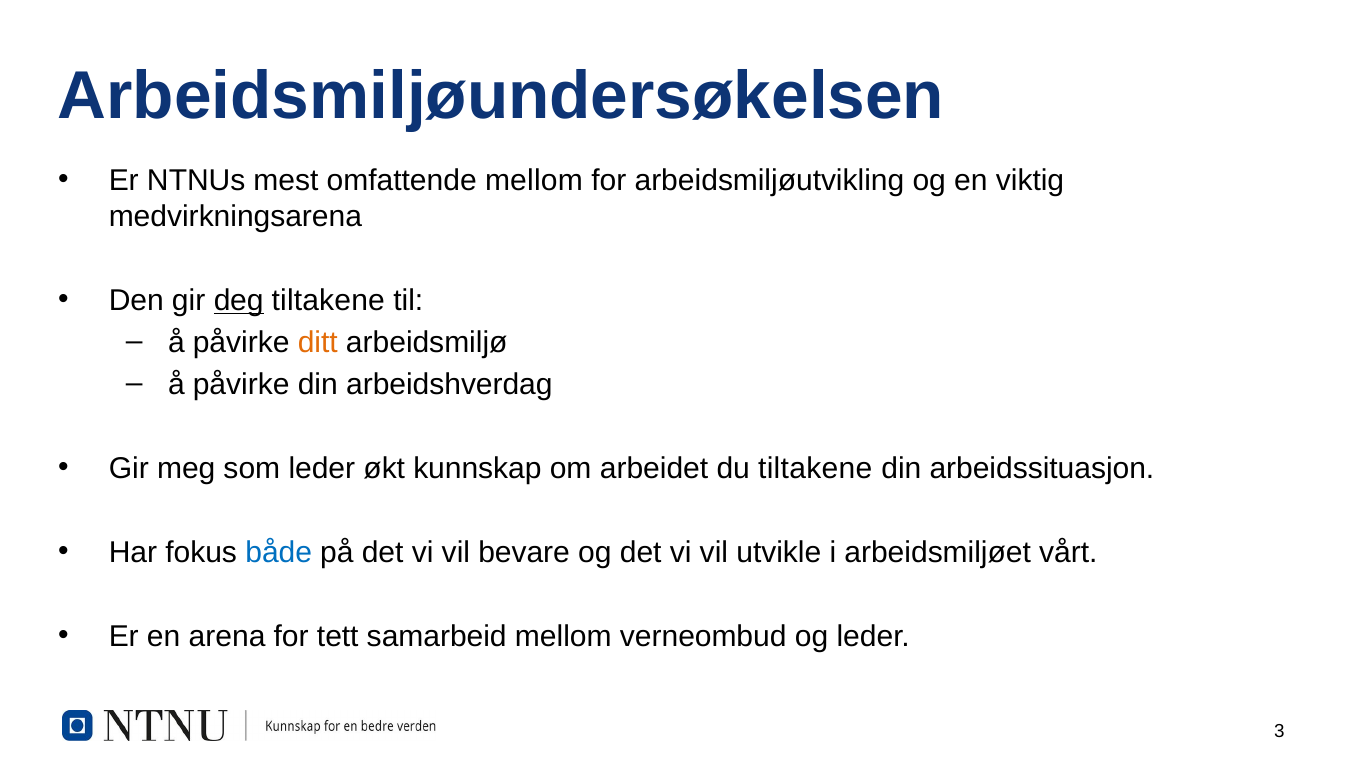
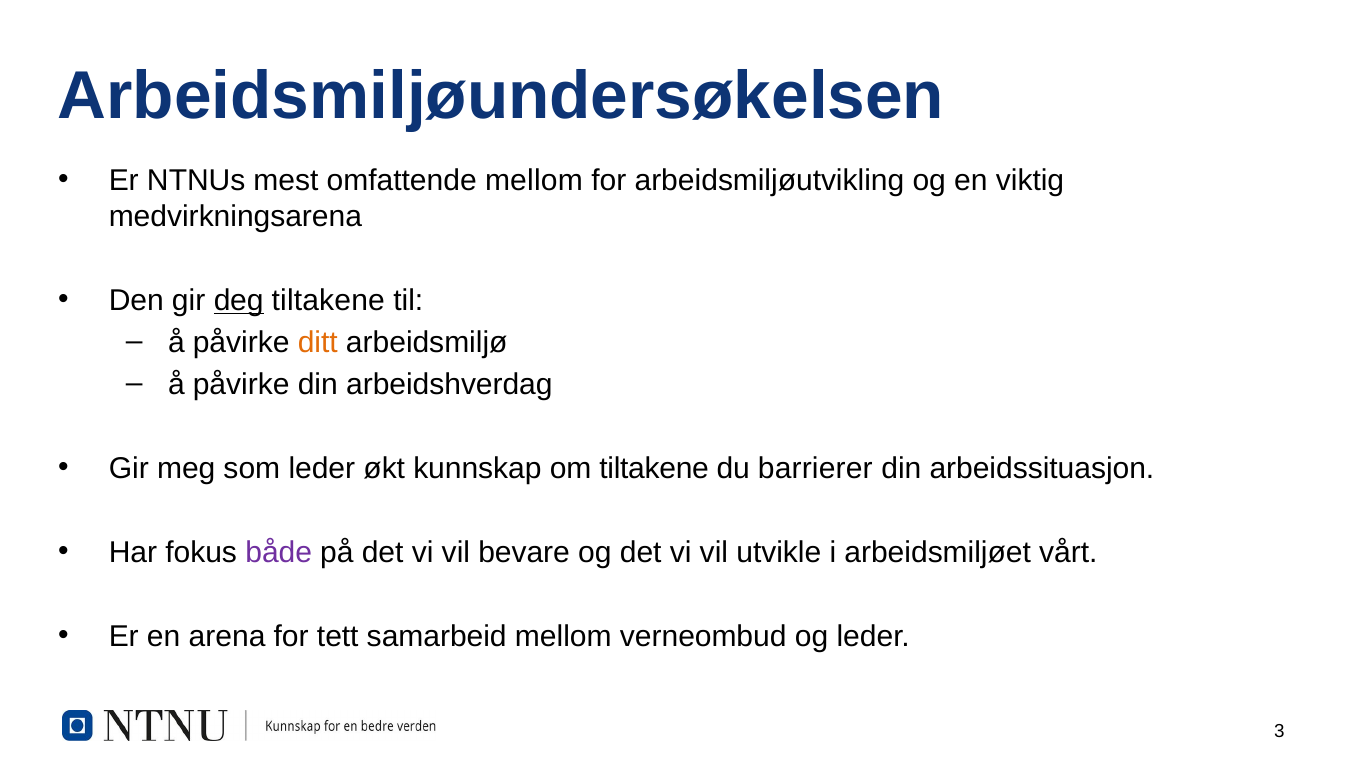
om arbeidet: arbeidet -> tiltakene (654, 468)
du tiltakene: tiltakene -> barrierer (815, 468)
både colour: blue -> purple (279, 552)
